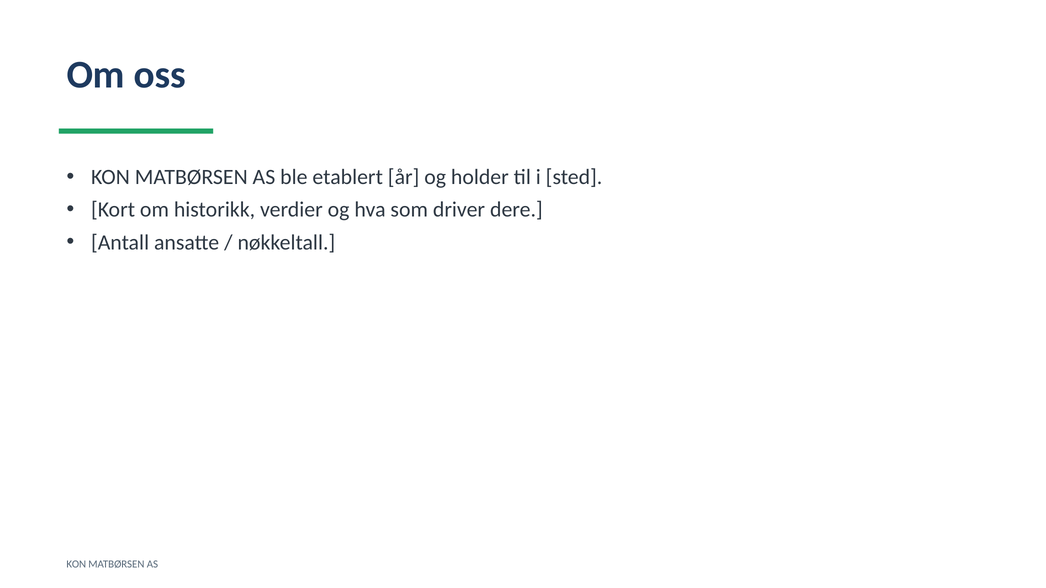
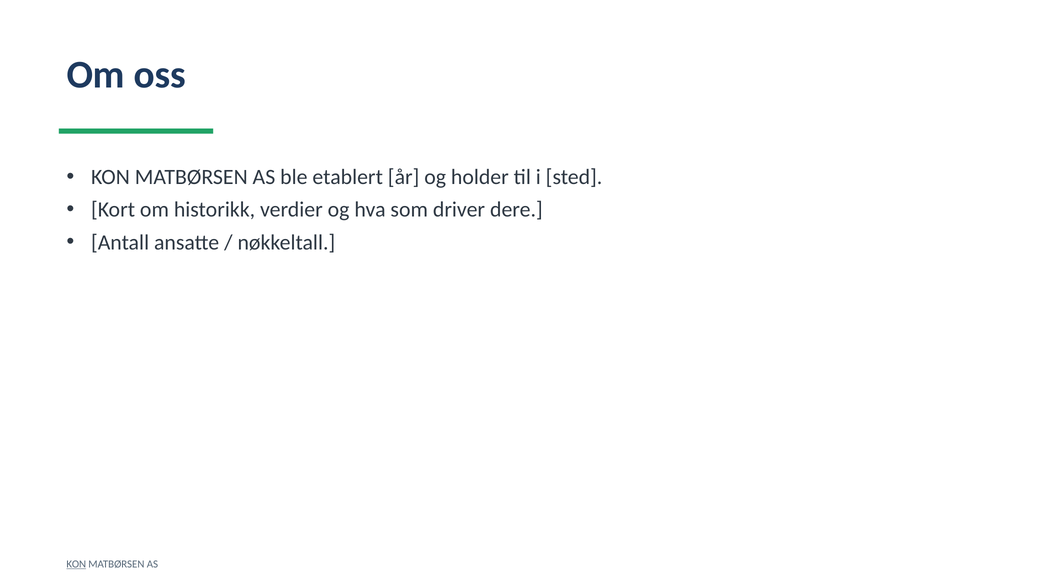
KON underline: none -> present (76, 565)
